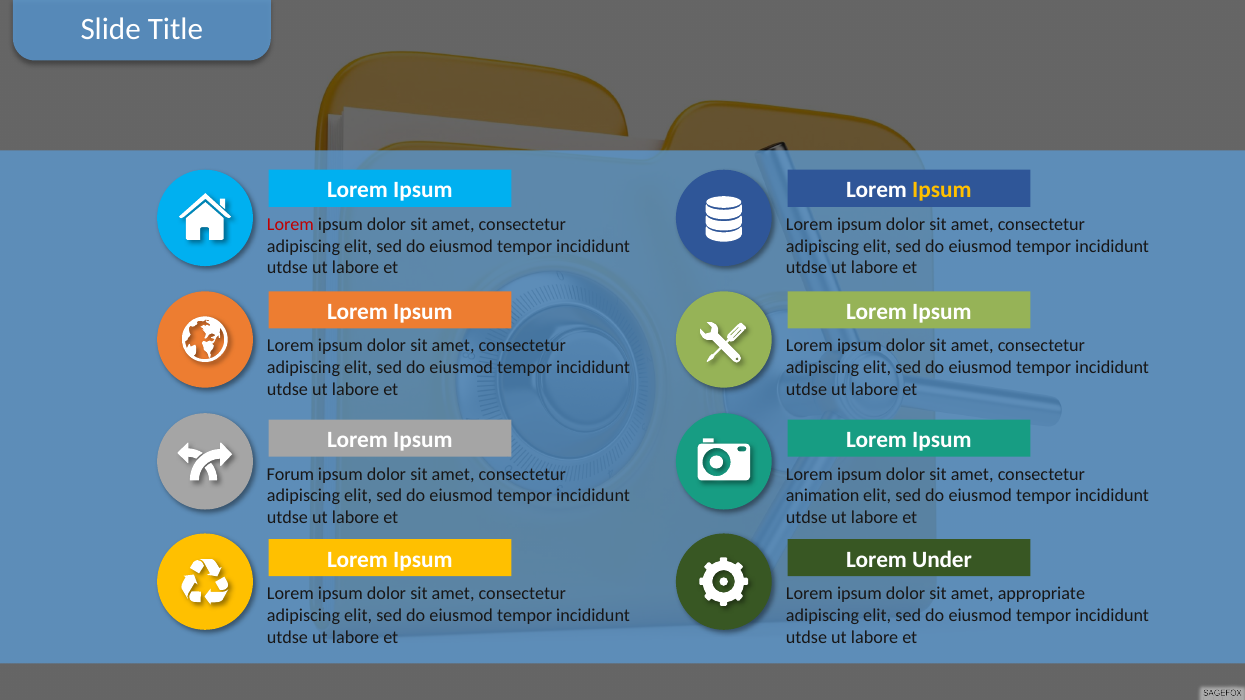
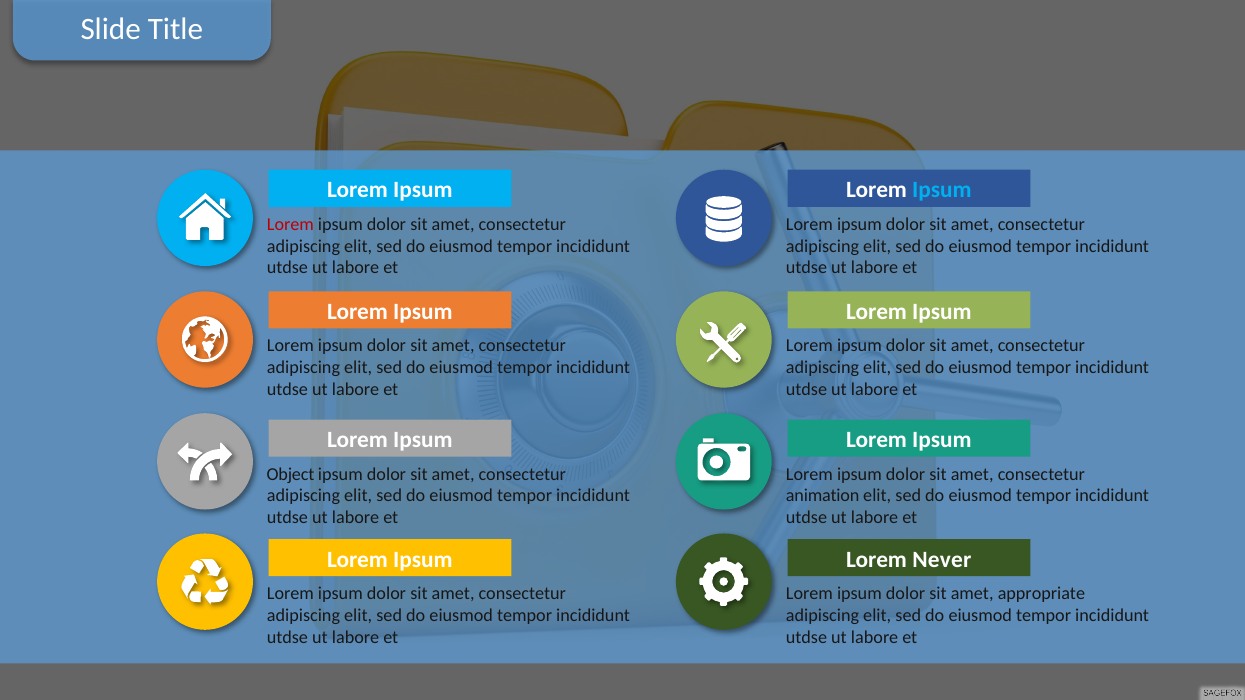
Ipsum colour: yellow -> light blue (942, 190)
Forum: Forum -> Object (290, 474)
Under: Under -> Never (942, 560)
